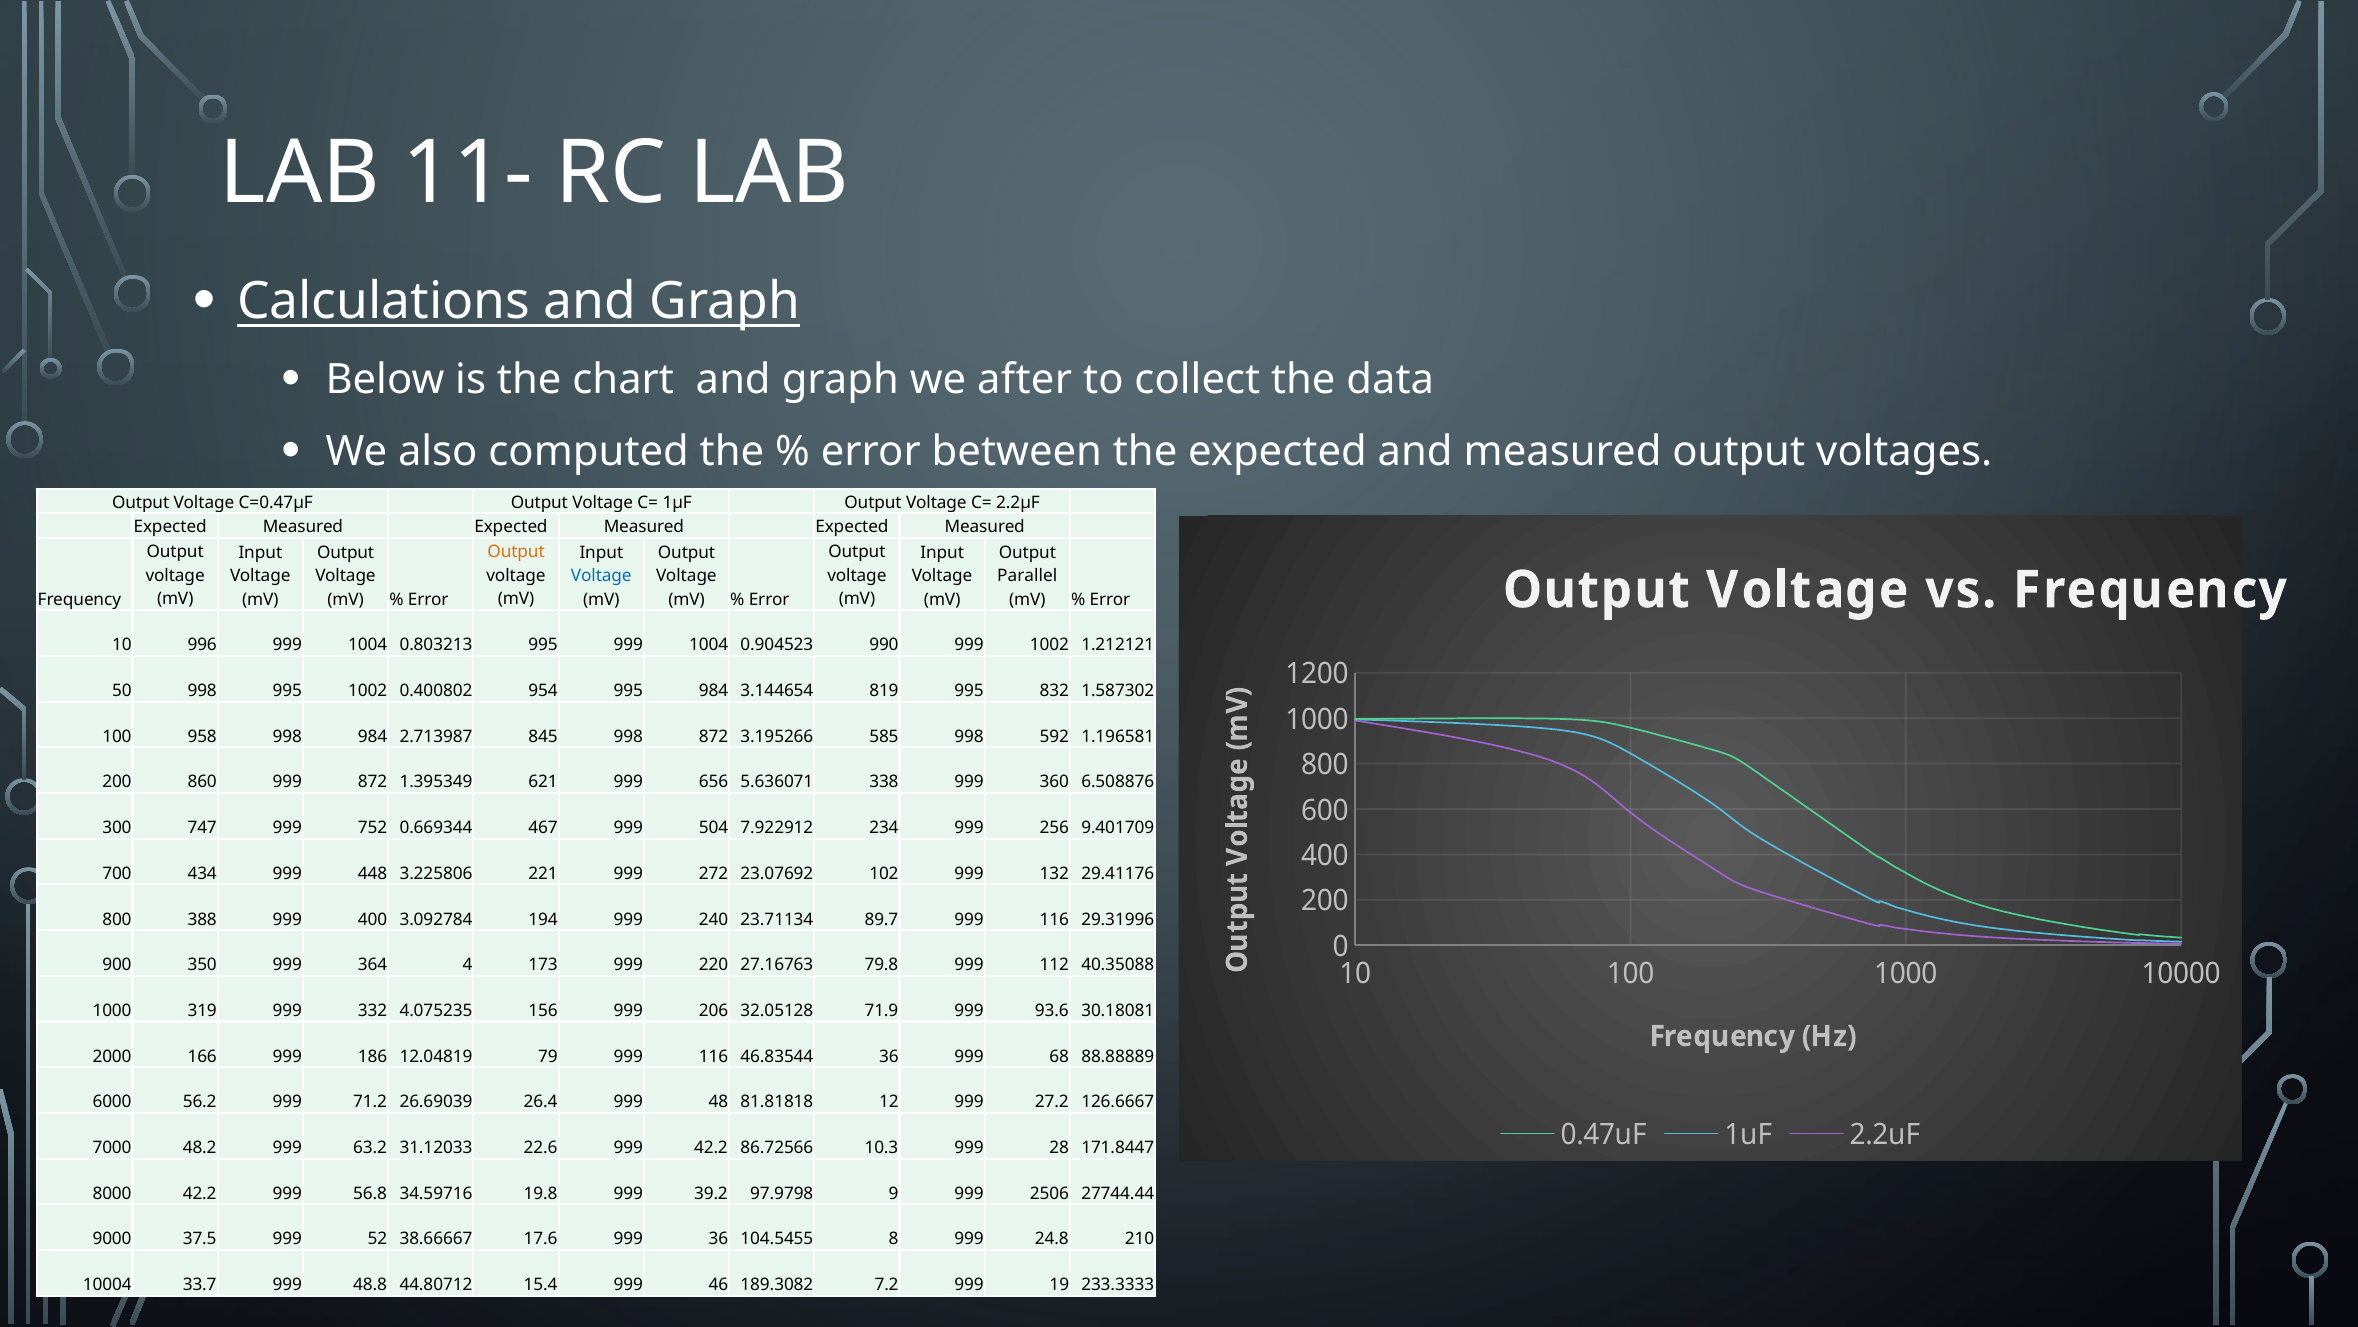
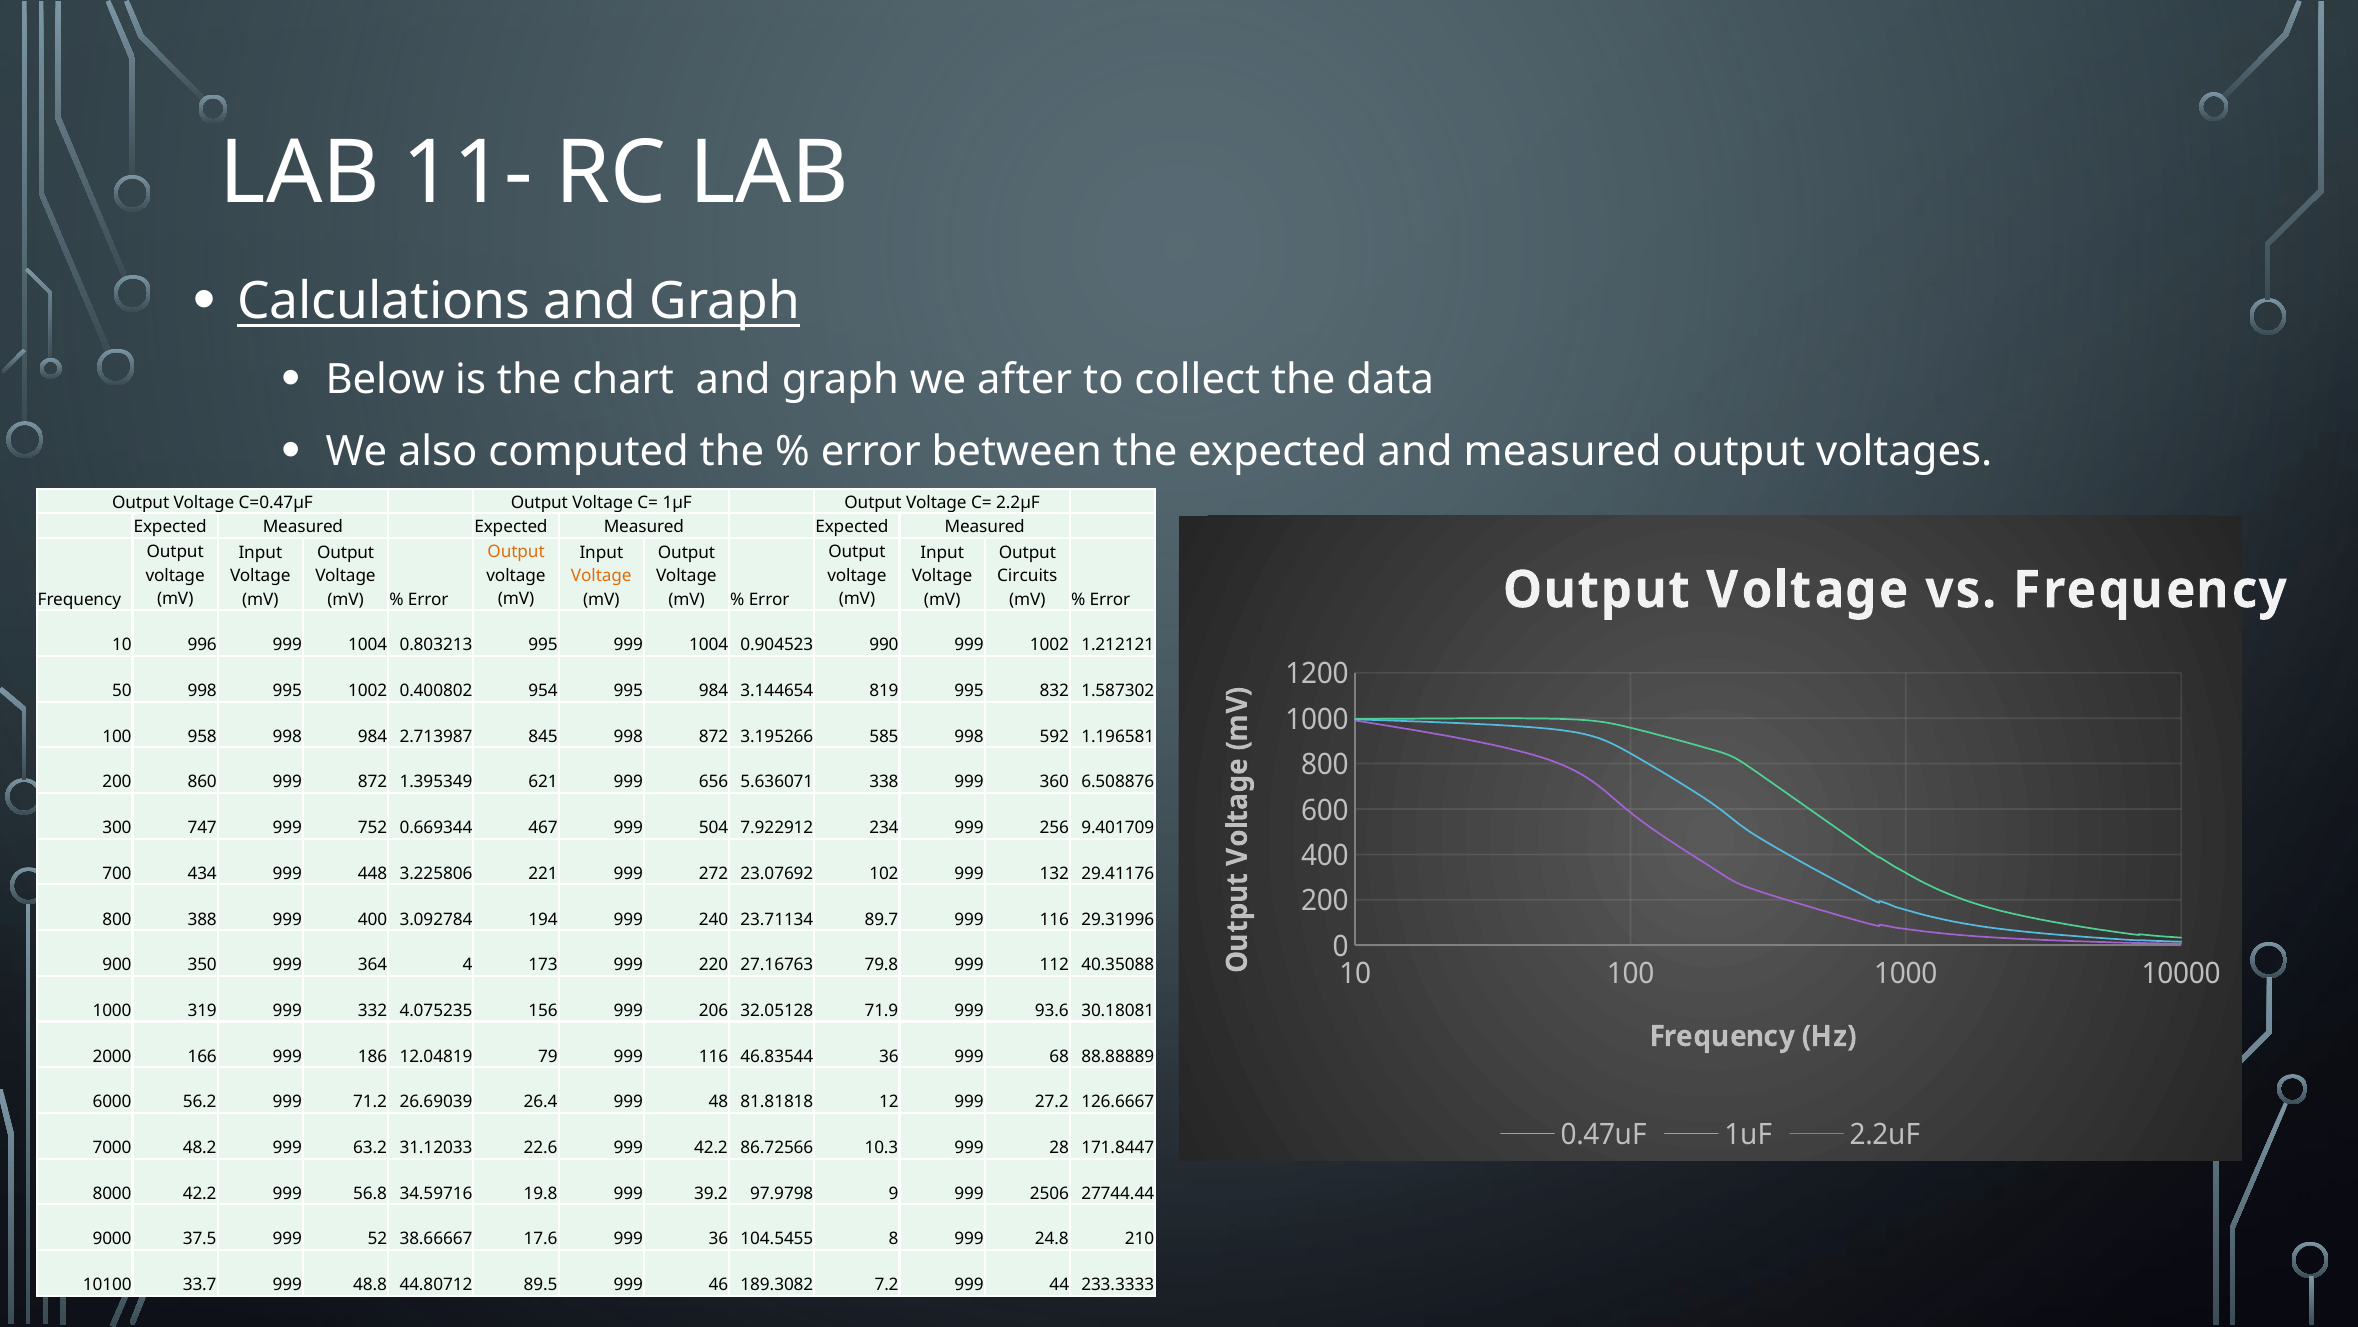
Voltage colour: blue -> orange (601, 576)
Parallel: Parallel -> Circuits (1027, 576)
10004: 10004 -> 10100 (107, 1284)
15.4: 15.4 -> 89.5 (541, 1284)
19: 19 -> 44 (1059, 1284)
